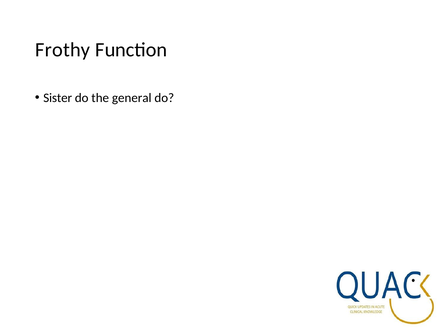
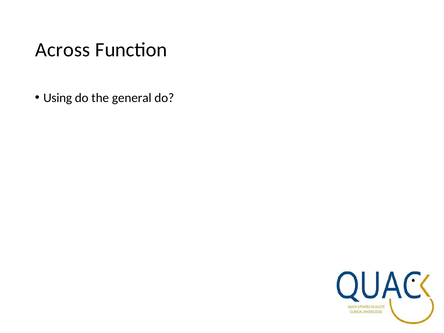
Frothy: Frothy -> Across (63, 50)
Sister: Sister -> Using (58, 98)
